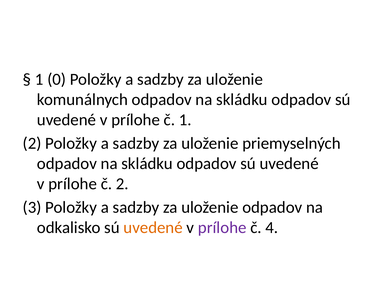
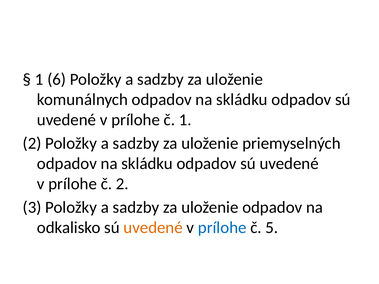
0: 0 -> 6 (57, 80)
prílohe colour: purple -> blue (222, 228)
4: 4 -> 5 (272, 228)
